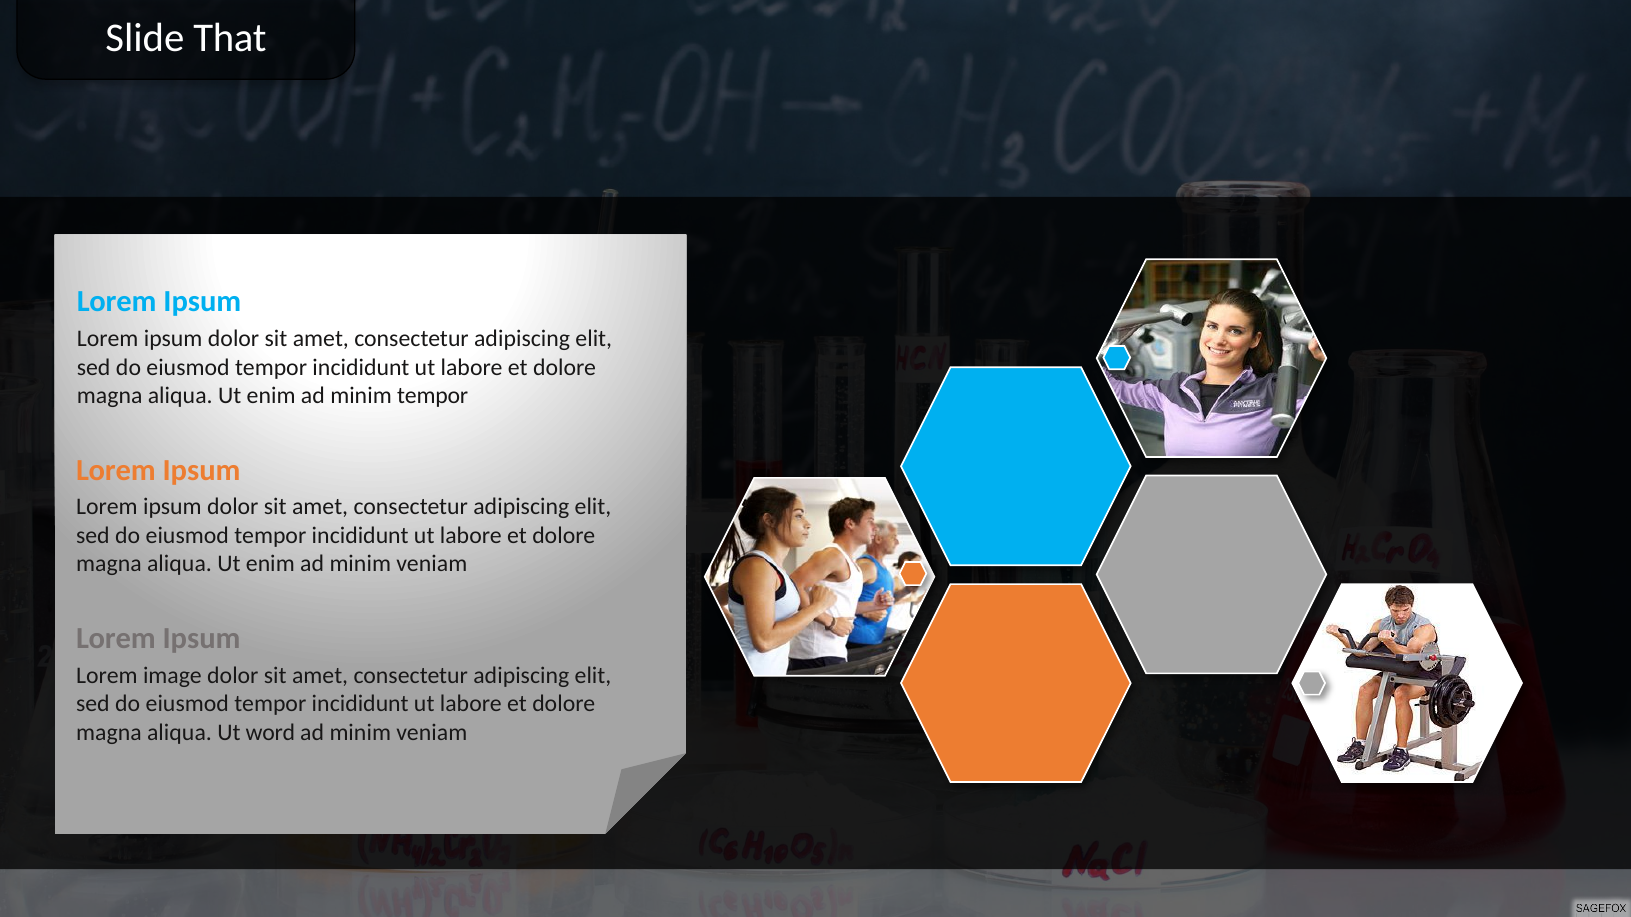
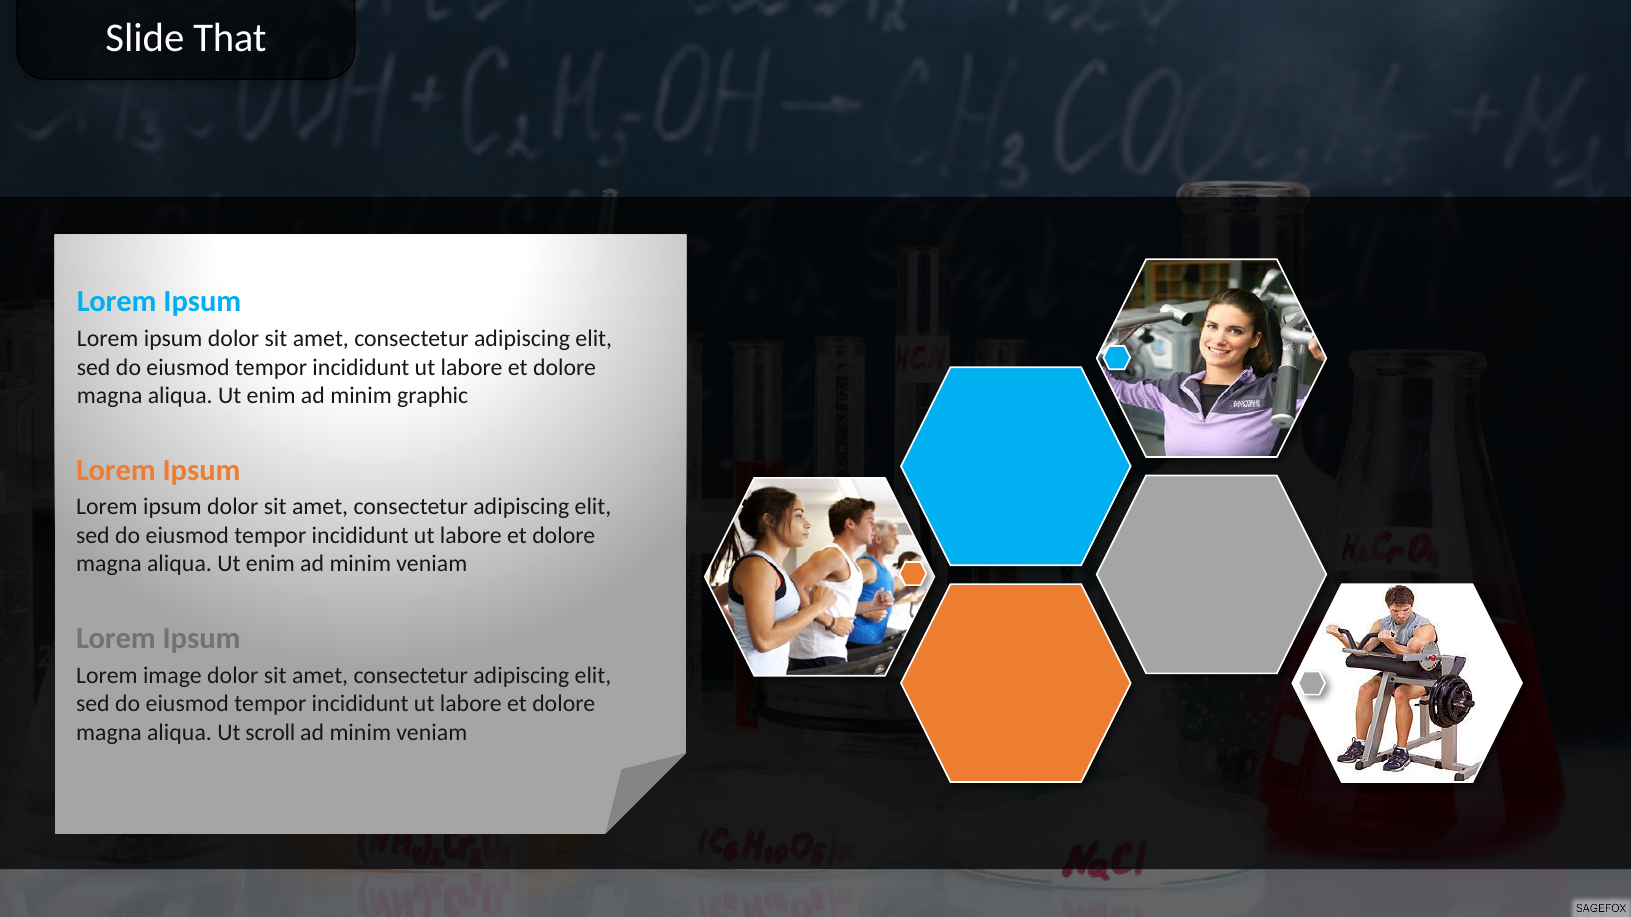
minim tempor: tempor -> graphic (433, 396)
word: word -> scroll (270, 733)
